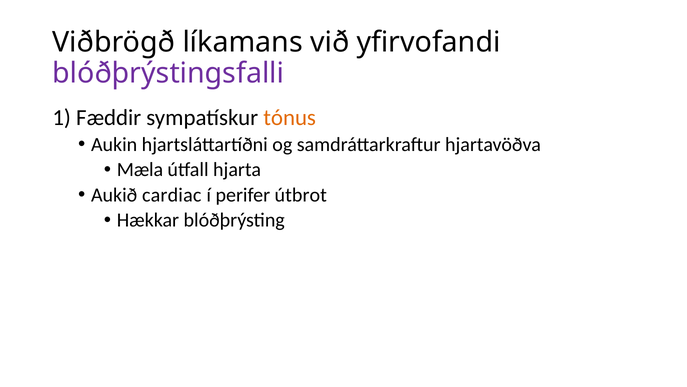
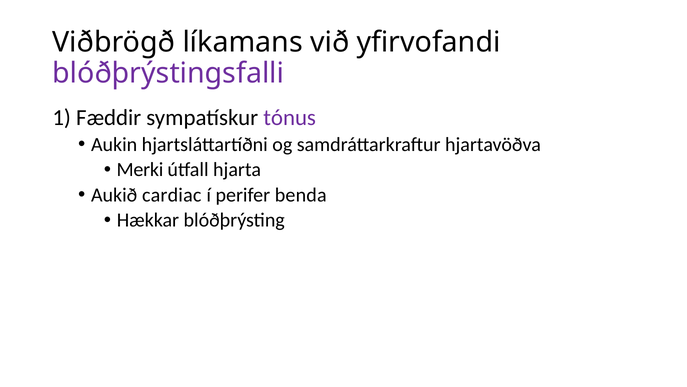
tónus colour: orange -> purple (290, 118)
Mæla: Mæla -> Merki (140, 170)
útbrot: útbrot -> benda (301, 195)
